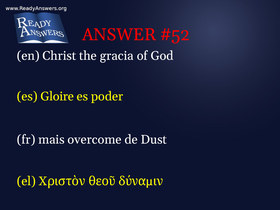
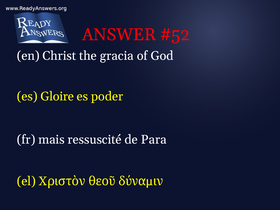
overcome: overcome -> ressuscité (95, 140)
Dust: Dust -> Para (154, 140)
